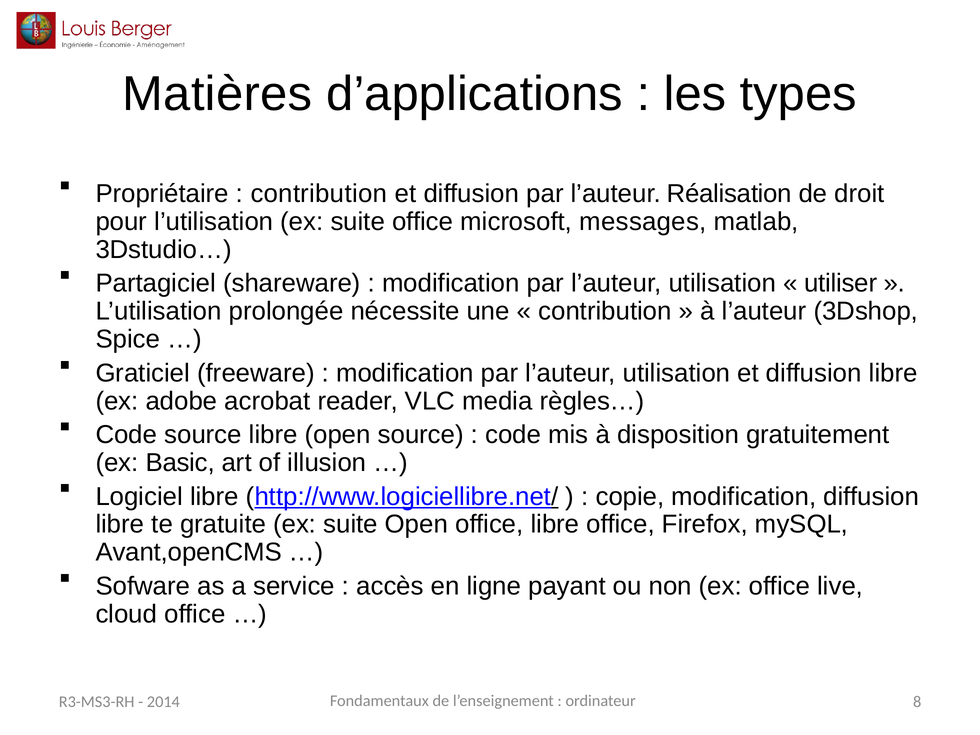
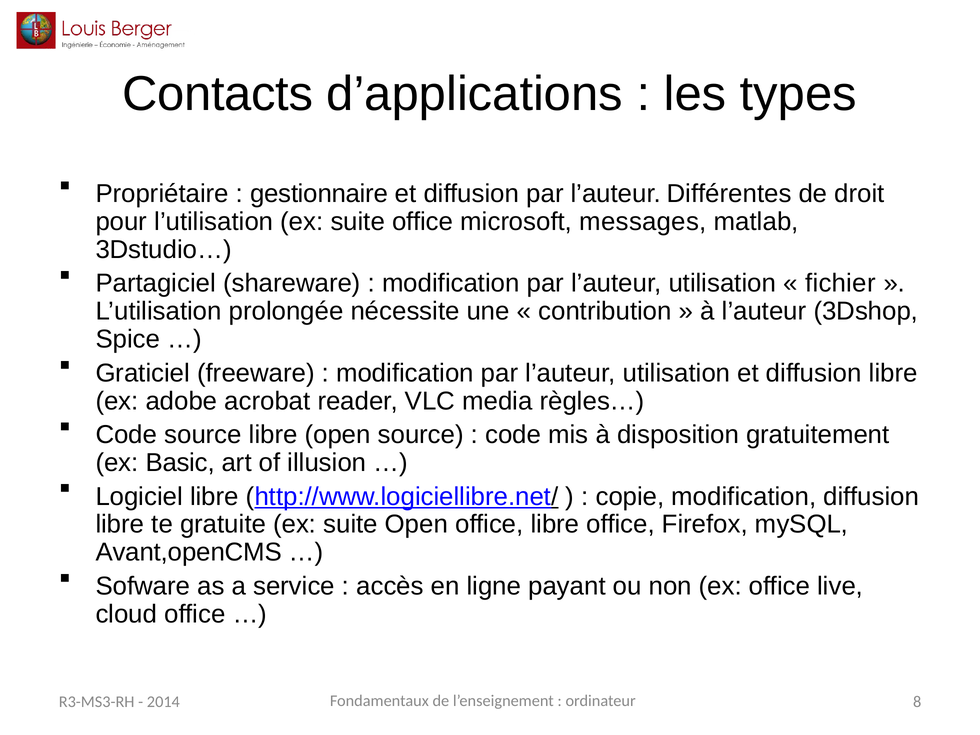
Matières: Matières -> Contacts (218, 94)
contribution: contribution -> gestionnaire (319, 194)
Réalisation: Réalisation -> Différentes (729, 194)
utiliser: utiliser -> fichier (840, 283)
